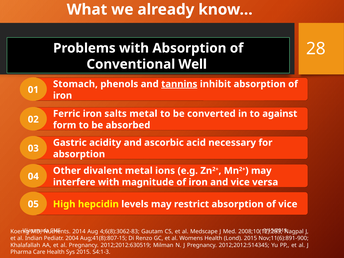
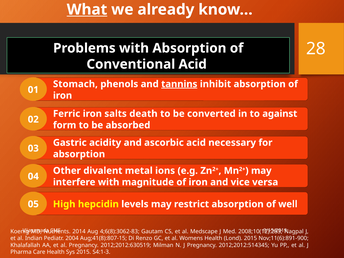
What underline: none -> present (87, 10)
Conventional Well: Well -> Acid (193, 64)
salts metal: metal -> death (143, 114)
of vice: vice -> well (288, 204)
